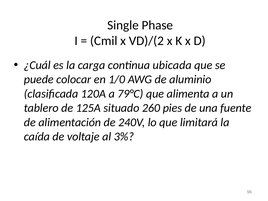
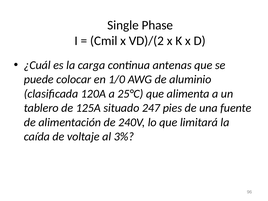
ubicada: ubicada -> antenas (172, 65)
79°C: 79°C -> 25°C (130, 94)
260: 260 -> 247 (151, 108)
